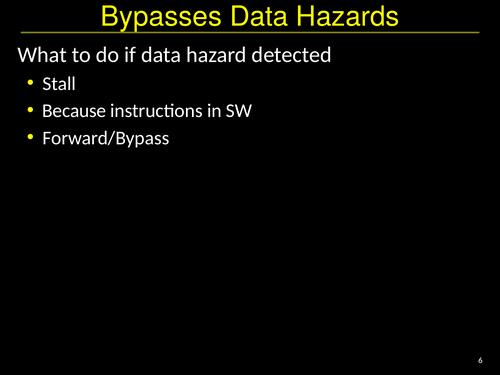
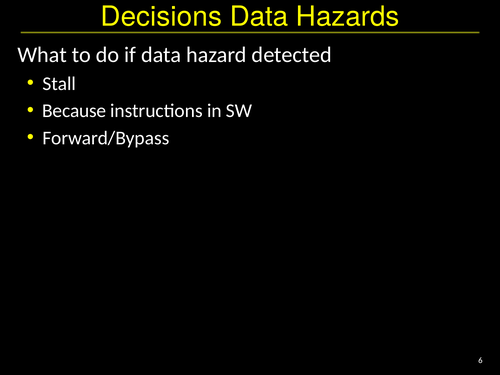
Bypasses: Bypasses -> Decisions (161, 17)
